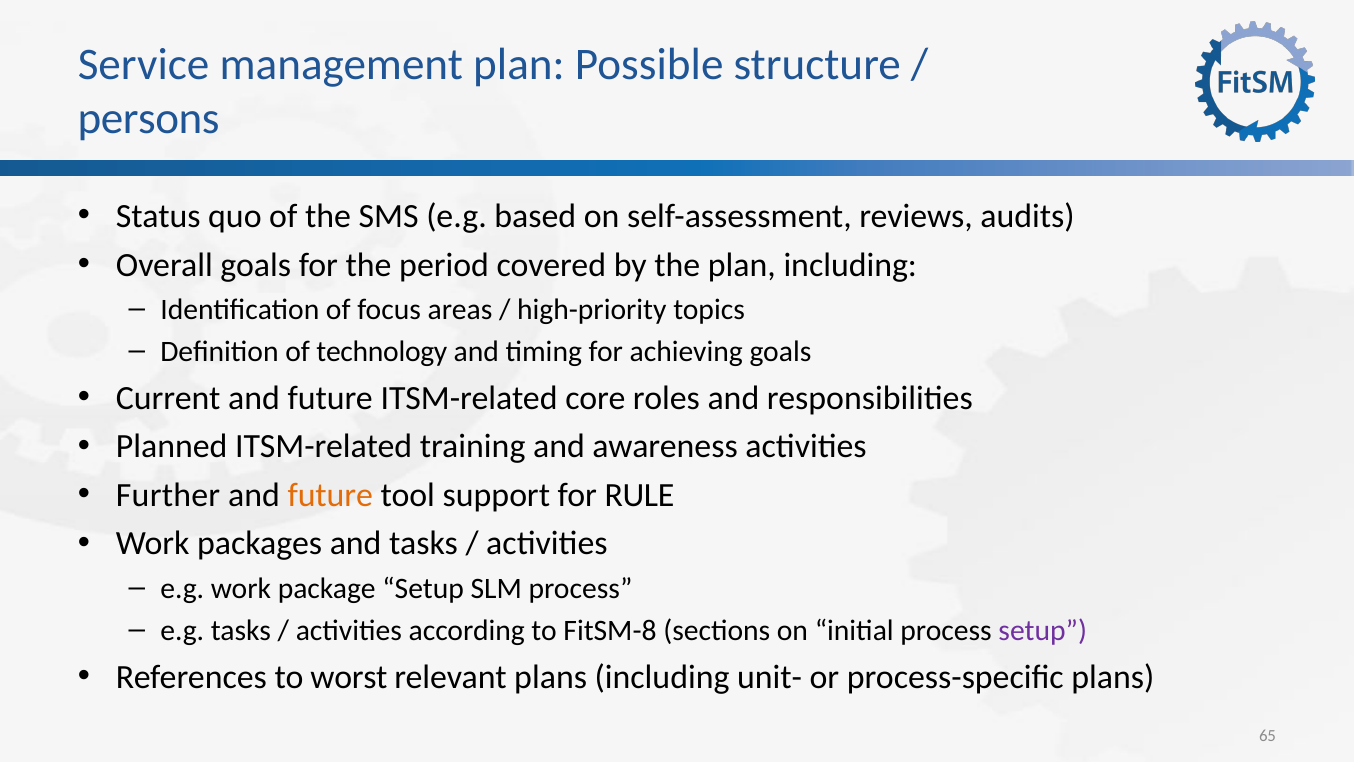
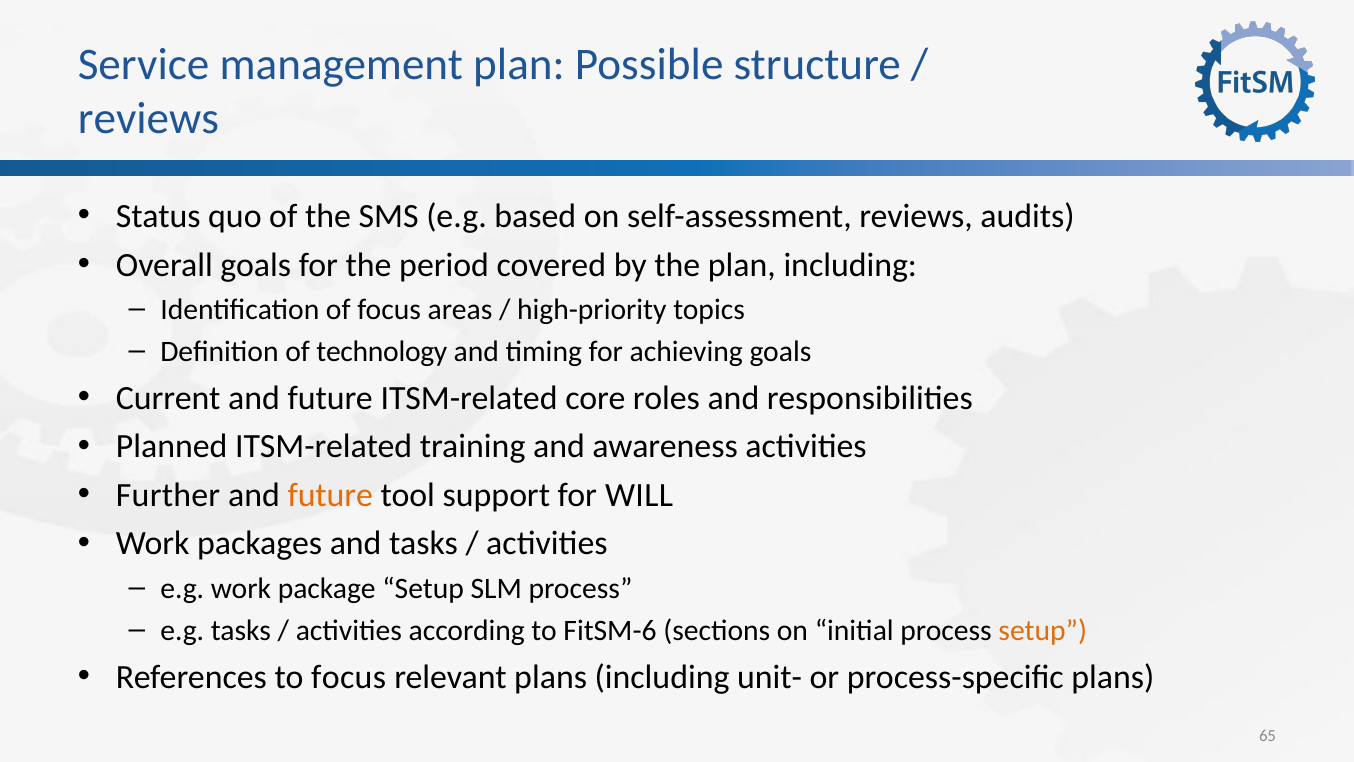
persons: persons -> reviews (148, 119)
RULE: RULE -> WILL (639, 495)
FitSM-8: FitSM-8 -> FitSM-6 (610, 630)
setup colour: purple -> orange (1043, 630)
to worst: worst -> focus (349, 677)
